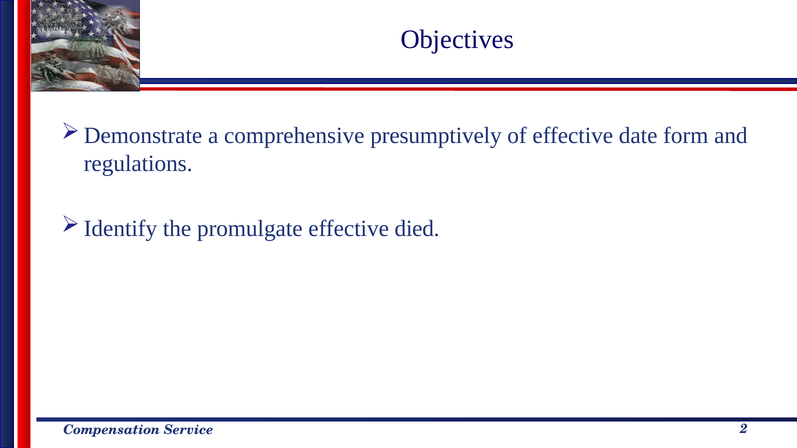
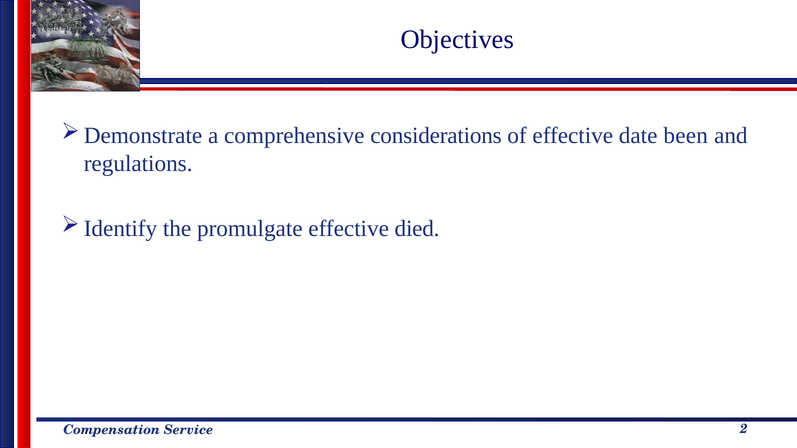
presumptively: presumptively -> considerations (436, 136)
form: form -> been (686, 136)
